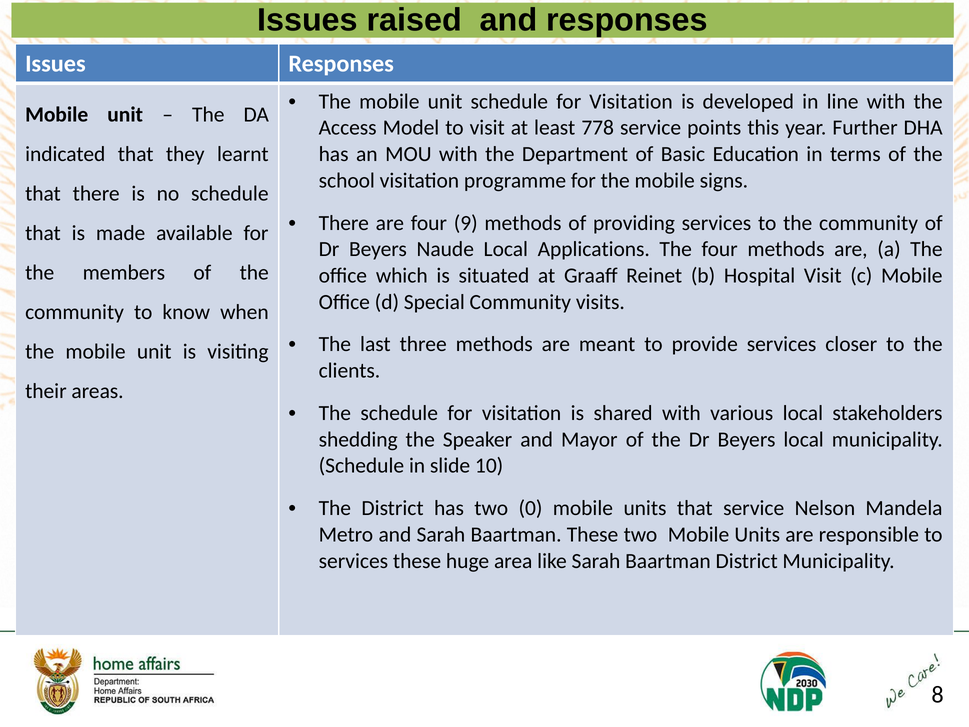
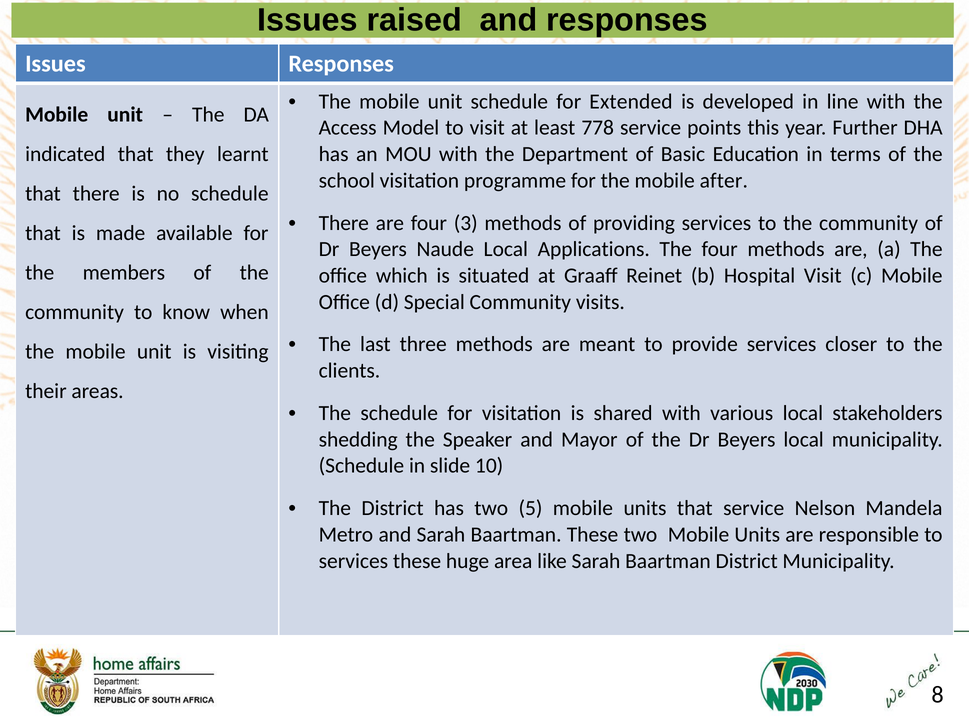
unit schedule for Visitation: Visitation -> Extended (631, 101)
signs: signs -> after (724, 180)
9: 9 -> 3 (466, 223)
0: 0 -> 5 (530, 508)
